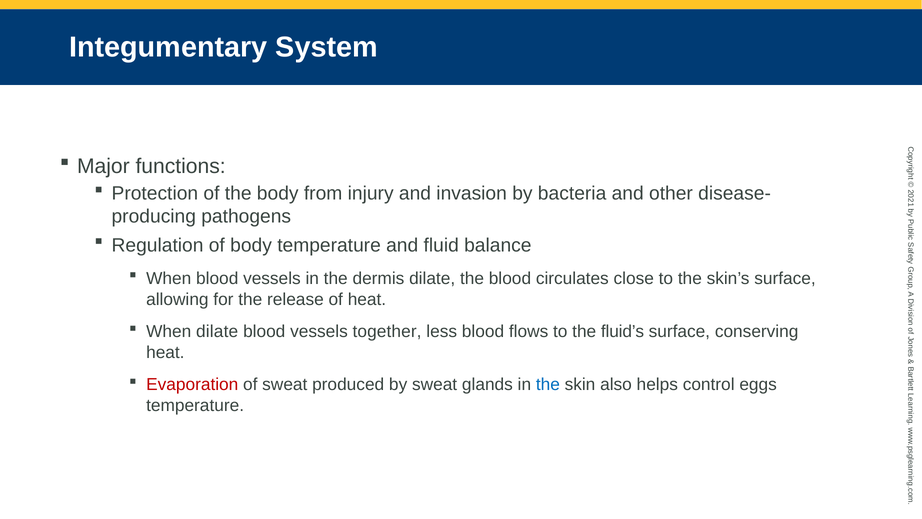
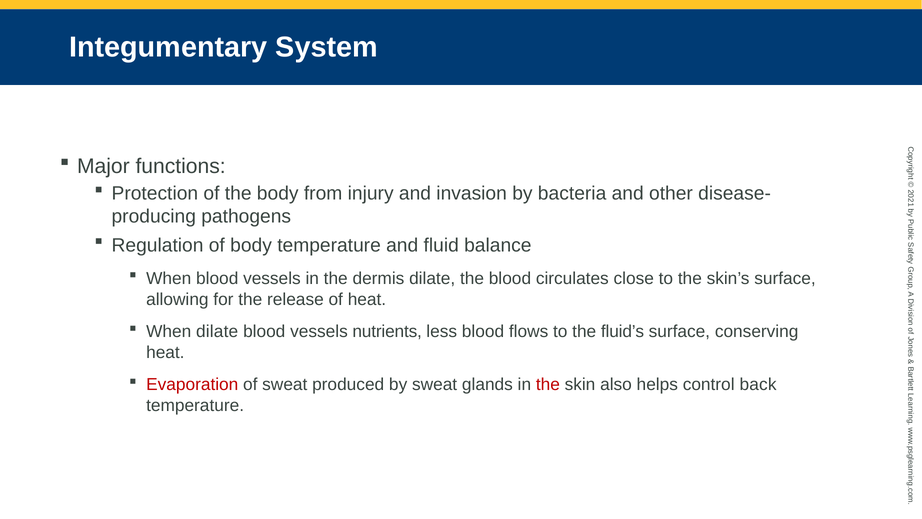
together: together -> nutrients (387, 331)
the colour: blue -> red (548, 384)
eggs: eggs -> back (758, 384)
